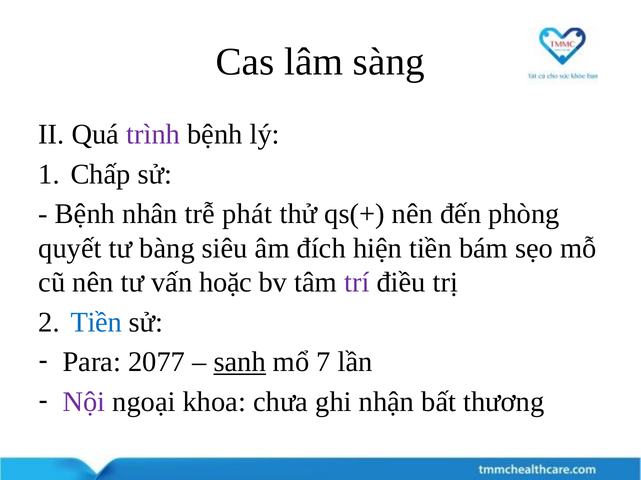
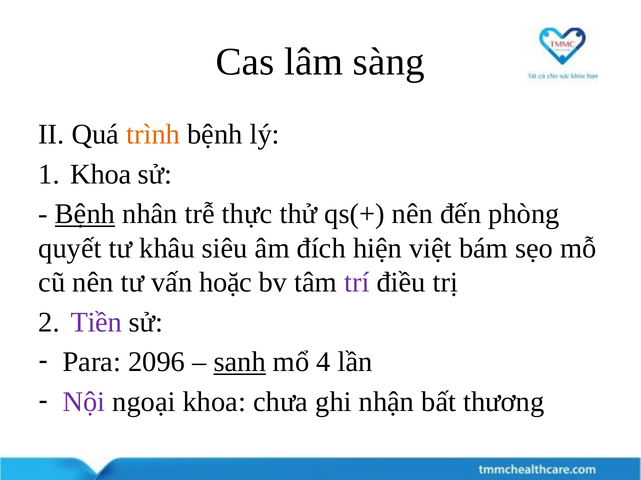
trình colour: purple -> orange (153, 134)
Chấp: Chấp -> Khoa (101, 174)
Bệnh underline: none -> present (85, 214)
phát: phát -> thực (247, 214)
bàng: bàng -> khâu (167, 249)
hiện tiền: tiền -> việt (430, 249)
Tiền colour: blue -> purple (96, 323)
2077: 2077 -> 2096 (157, 363)
7: 7 -> 4 (324, 363)
